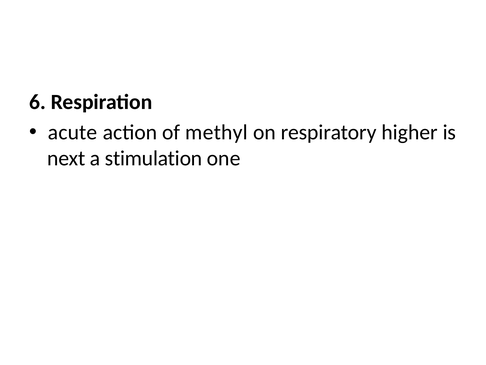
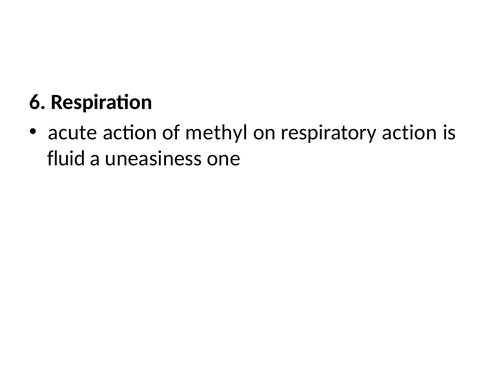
respiratory higher: higher -> action (410, 132)
next: next -> fluid (66, 158)
stimulation: stimulation -> uneasiness (153, 158)
